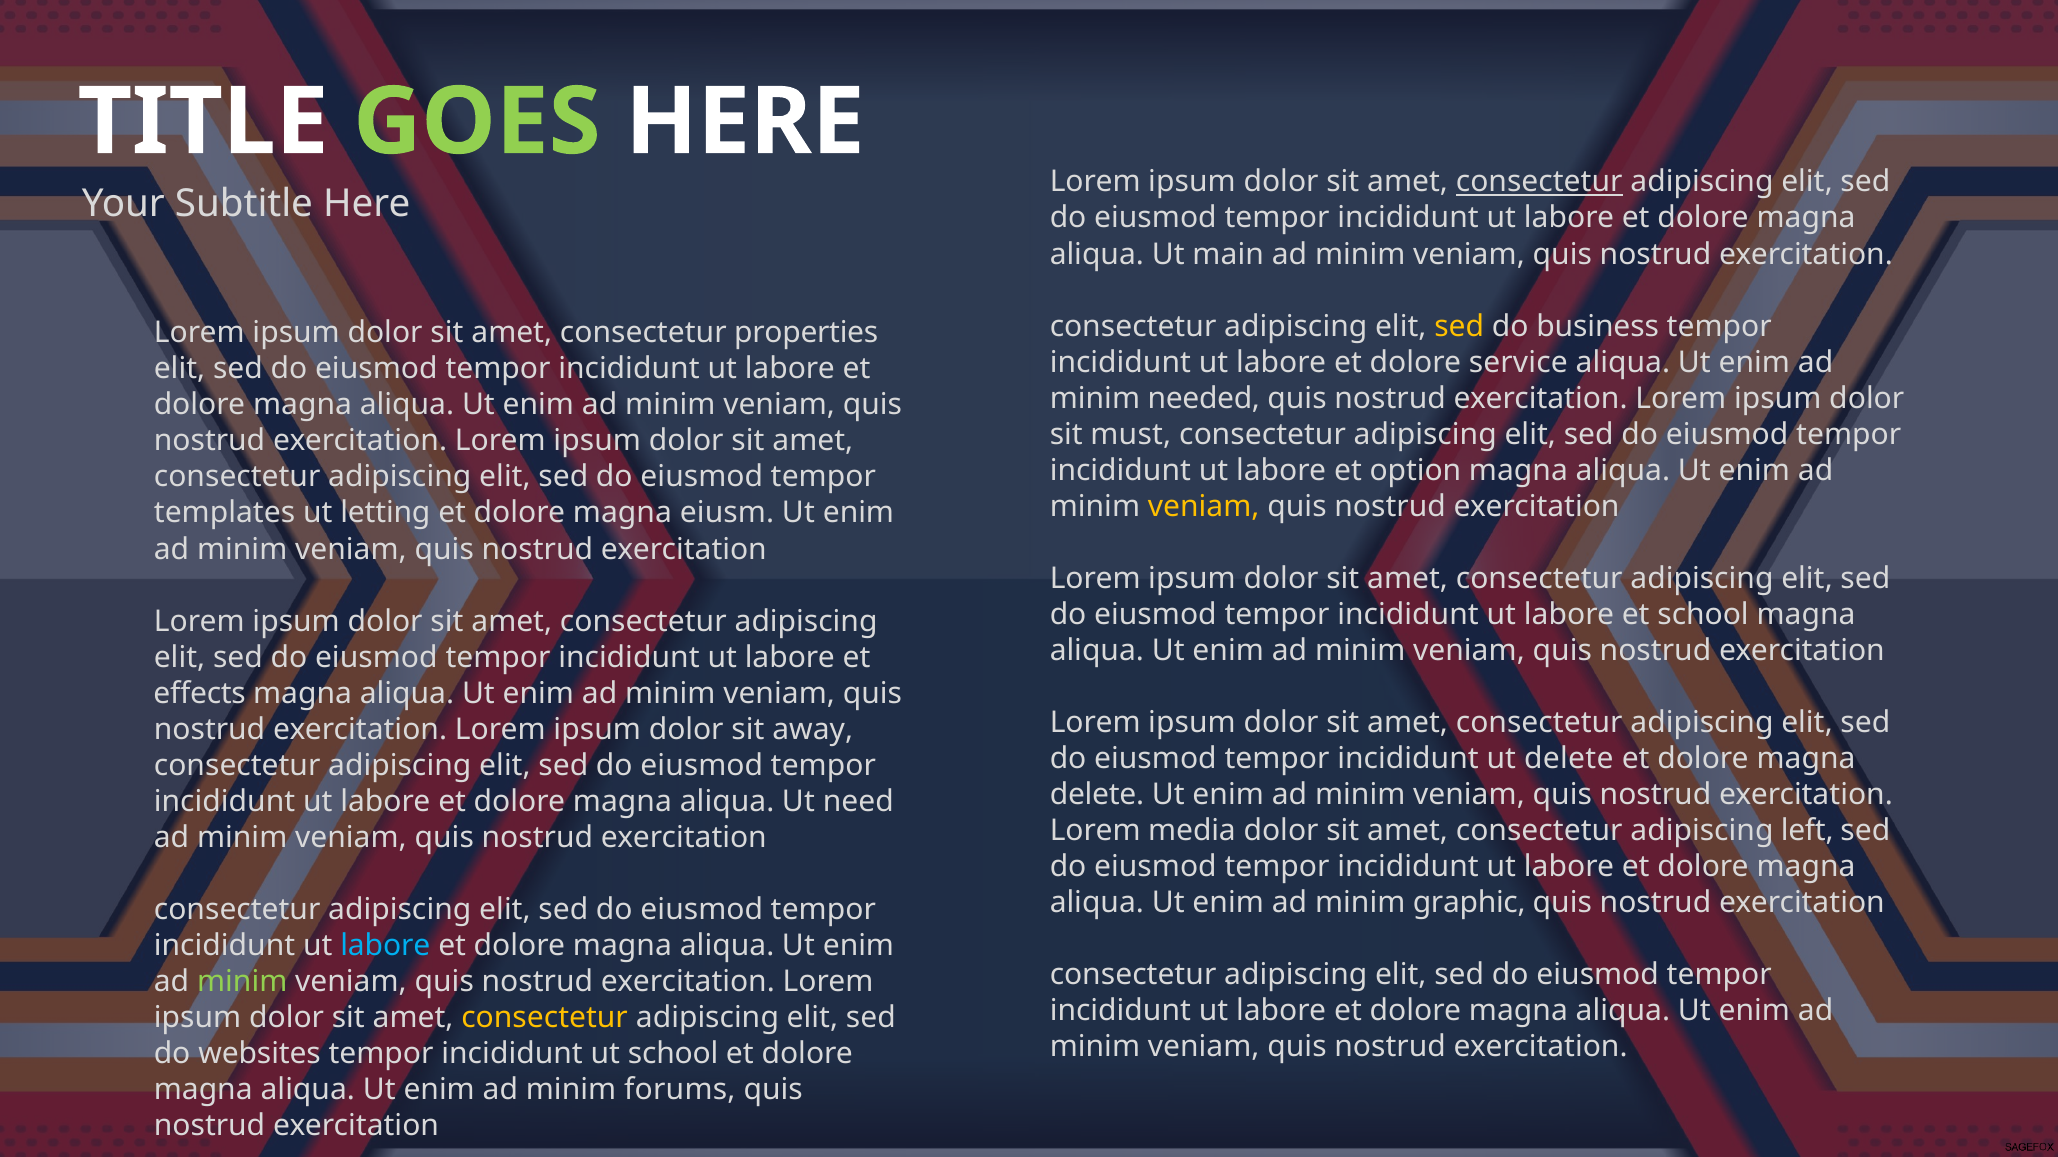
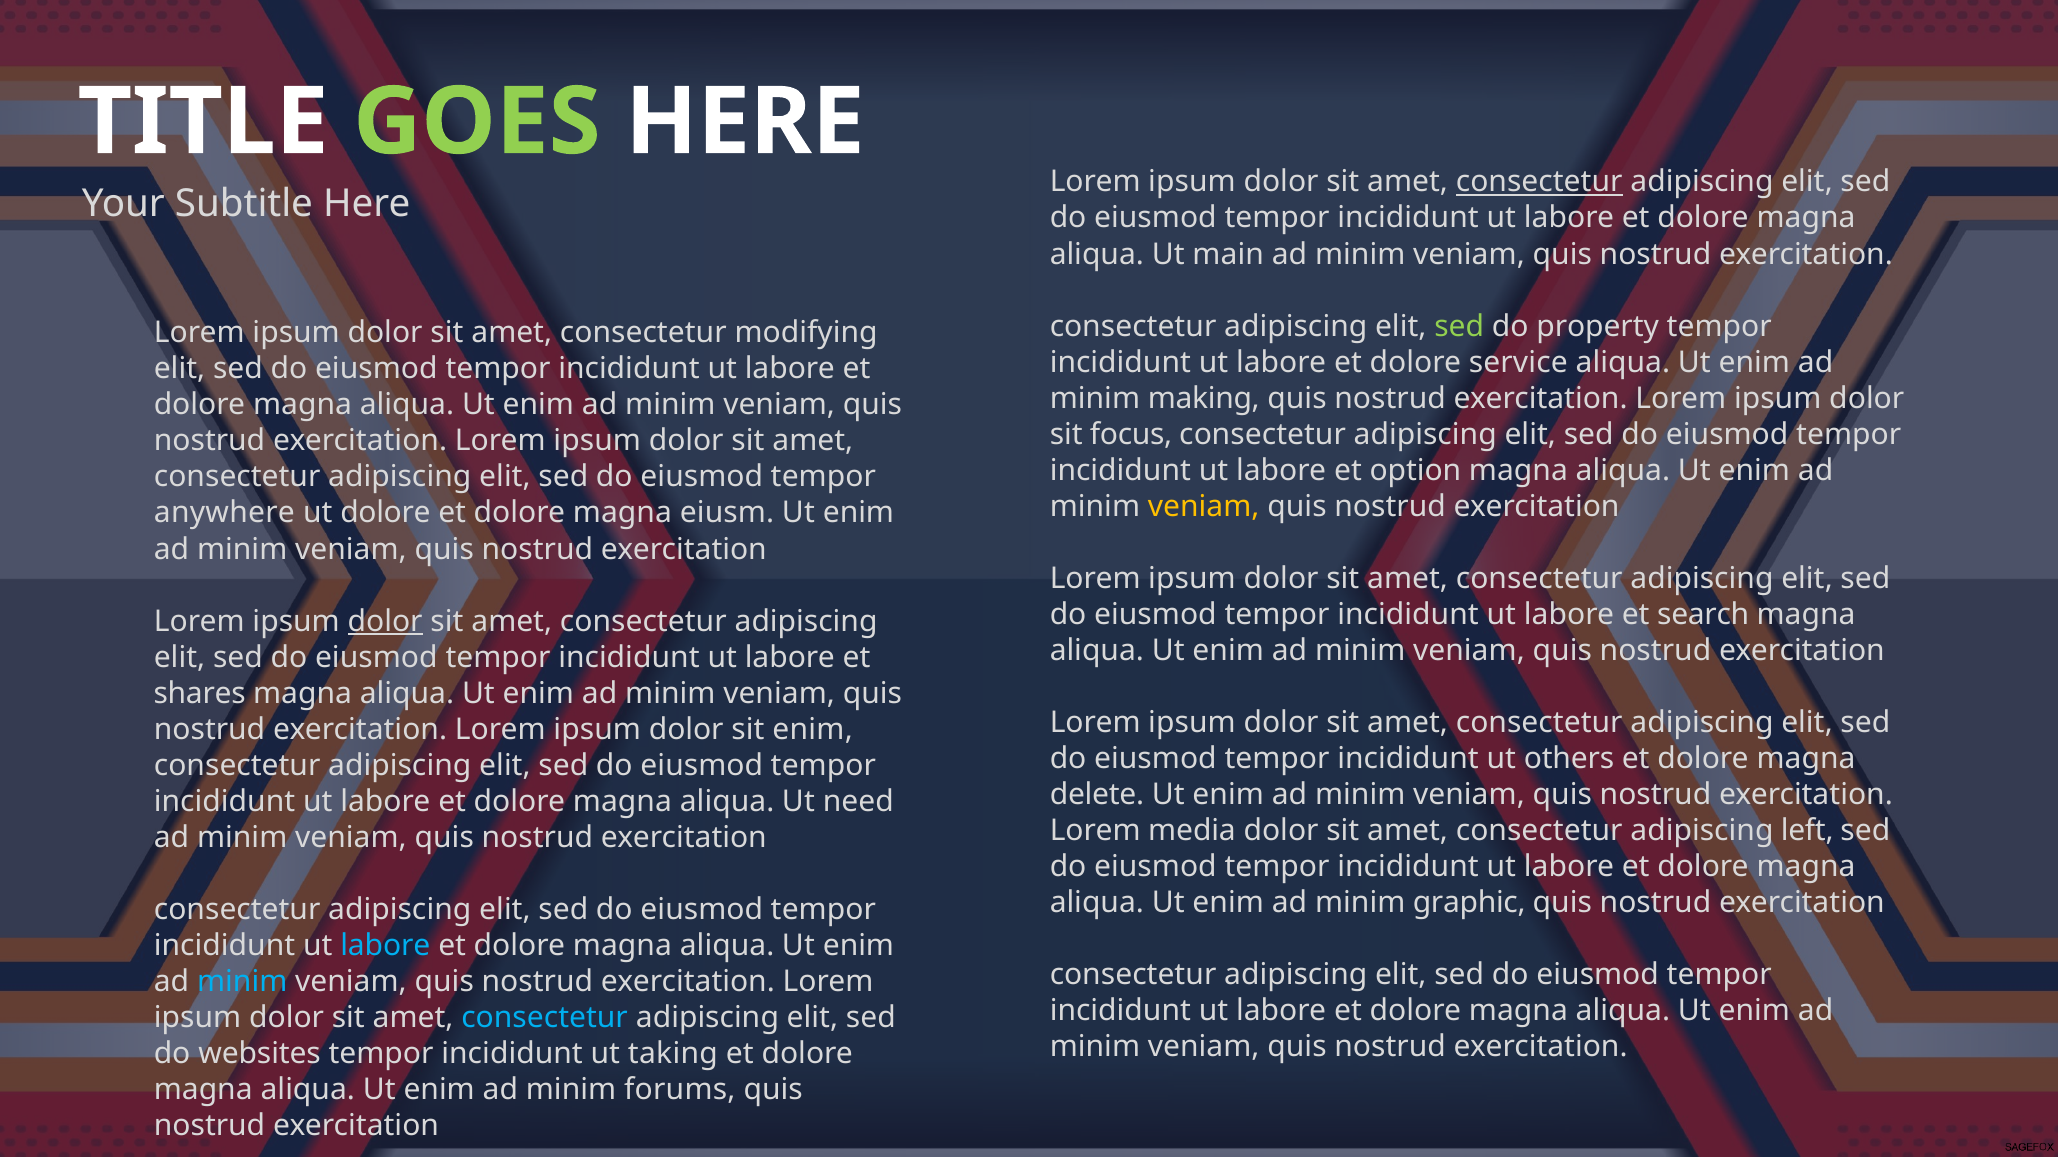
sed colour: yellow -> light green (1459, 326)
business: business -> property (1598, 326)
properties: properties -> modifying (806, 333)
needed: needed -> making (1204, 398)
must: must -> focus (1131, 434)
templates: templates -> anywhere (224, 513)
ut letting: letting -> dolore (385, 513)
et school: school -> search (1703, 615)
dolor underline: none -> present (385, 621)
effects: effects -> shares (200, 694)
sit away: away -> enim (813, 730)
ut delete: delete -> others (1569, 759)
minim colour: light green -> light blue (242, 982)
consectetur colour: yellow -> light blue (545, 1018)
ut school: school -> taking (673, 1054)
